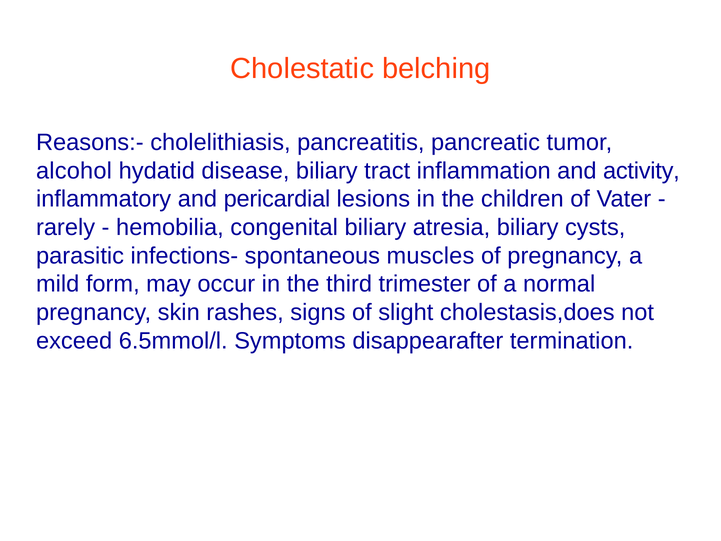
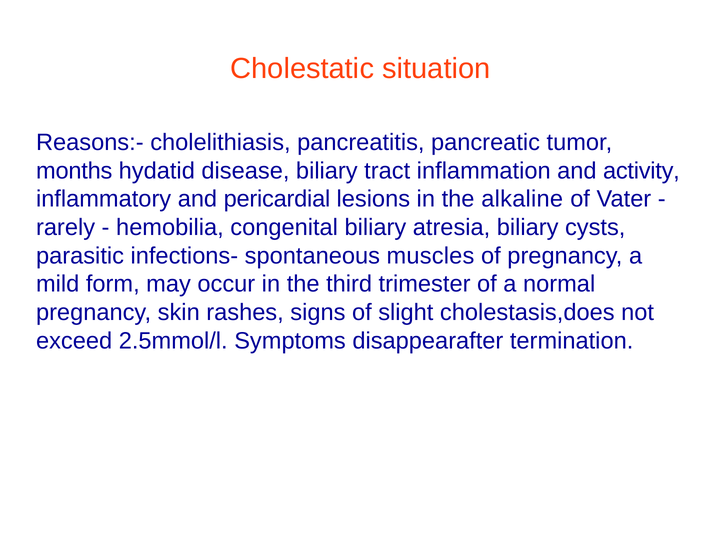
belching: belching -> situation (436, 69)
alcohol: alcohol -> months (74, 171)
children: children -> alkaline (522, 199)
6.5mmol/l: 6.5mmol/l -> 2.5mmol/l (173, 341)
